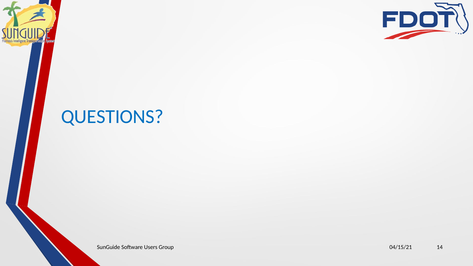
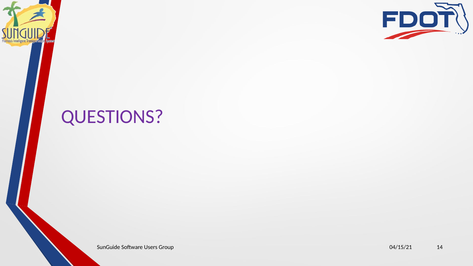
QUESTIONS colour: blue -> purple (112, 117)
